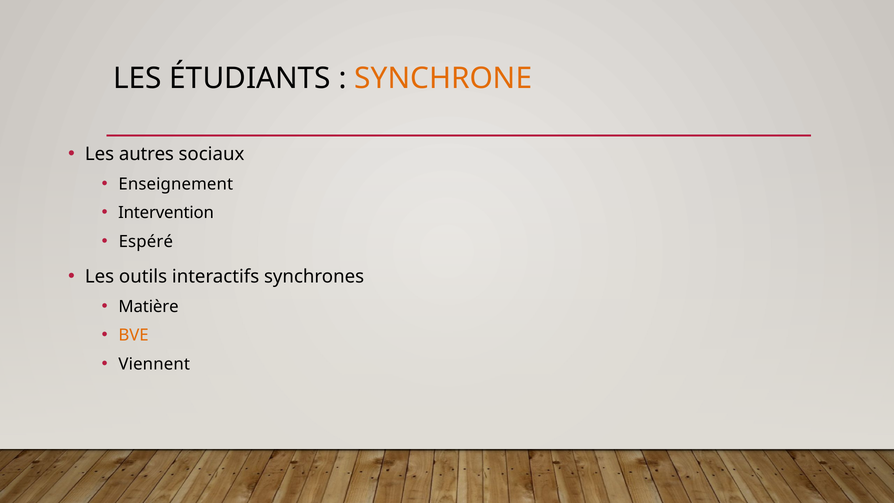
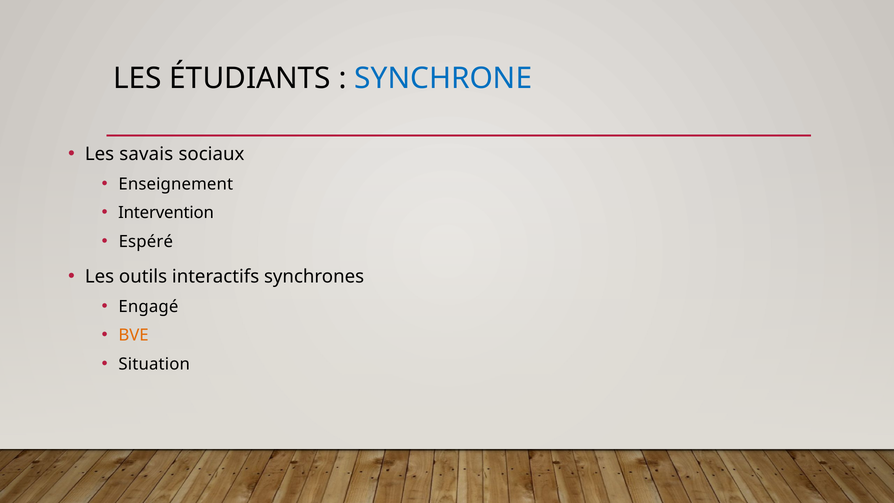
SYNCHRONE colour: orange -> blue (443, 78)
autres: autres -> savais (146, 154)
Matière: Matière -> Engagé (148, 306)
Viennent: Viennent -> Situation (154, 364)
